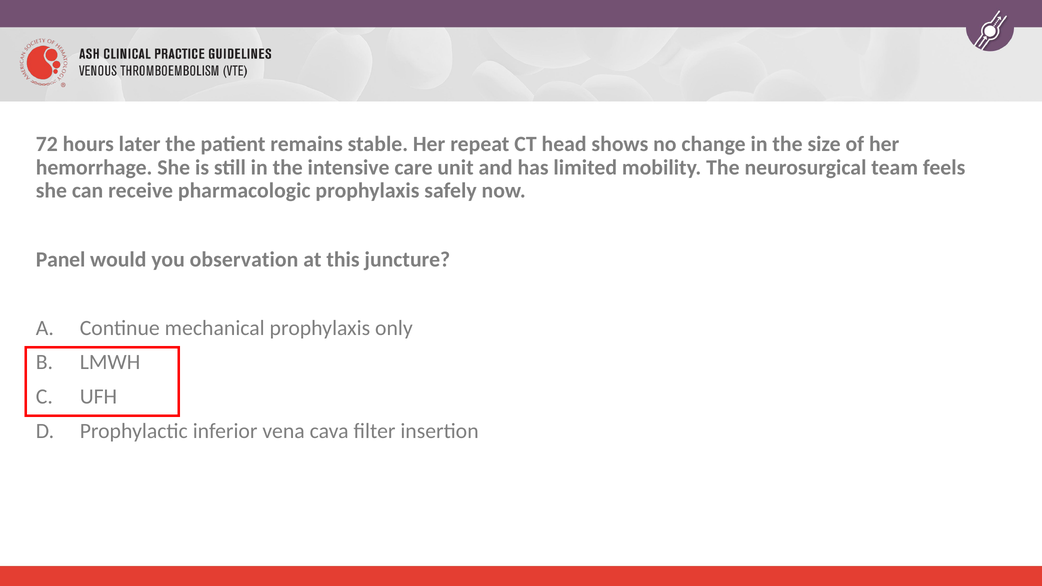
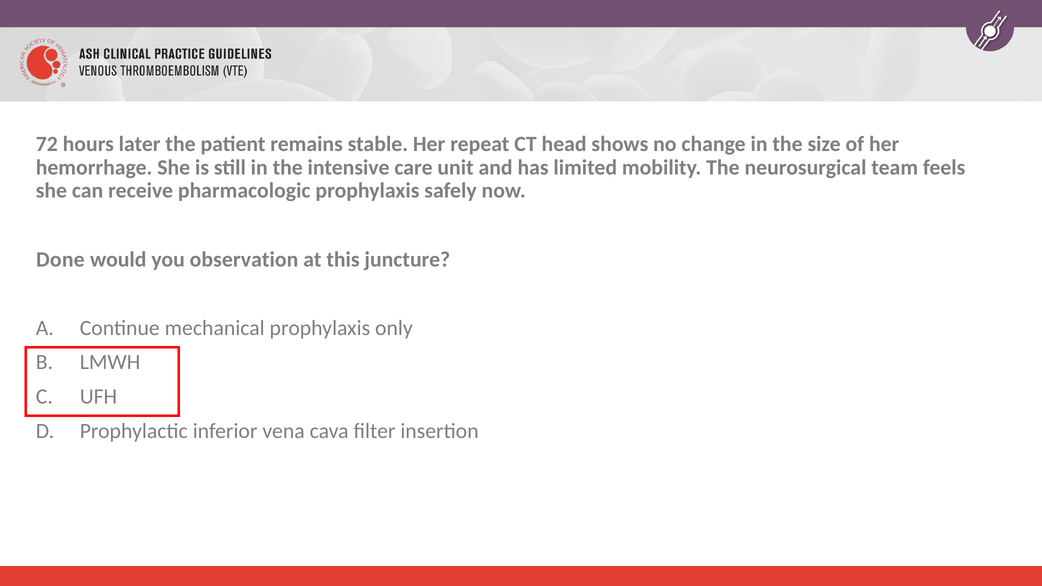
Panel: Panel -> Done (60, 259)
